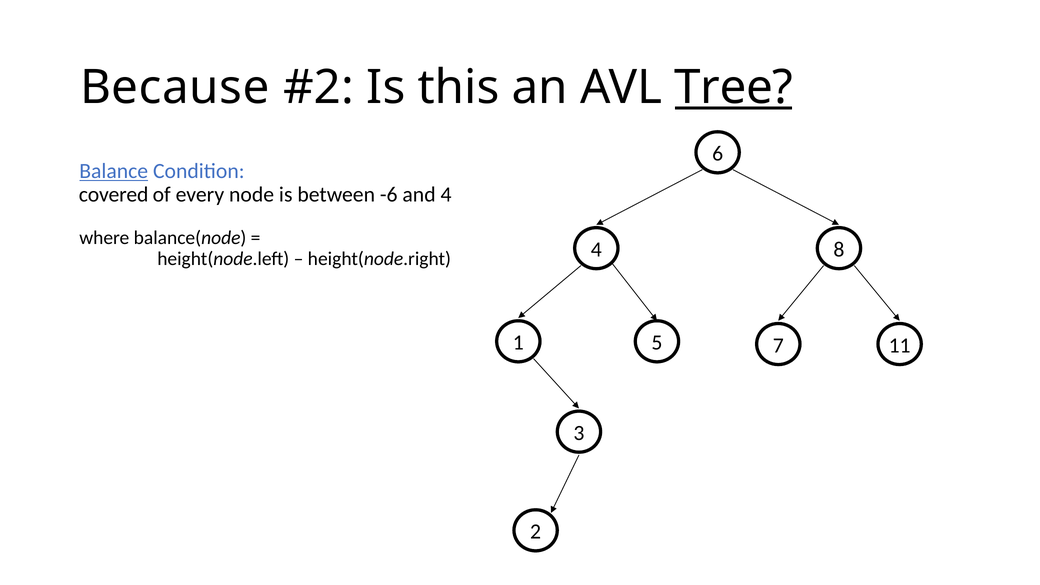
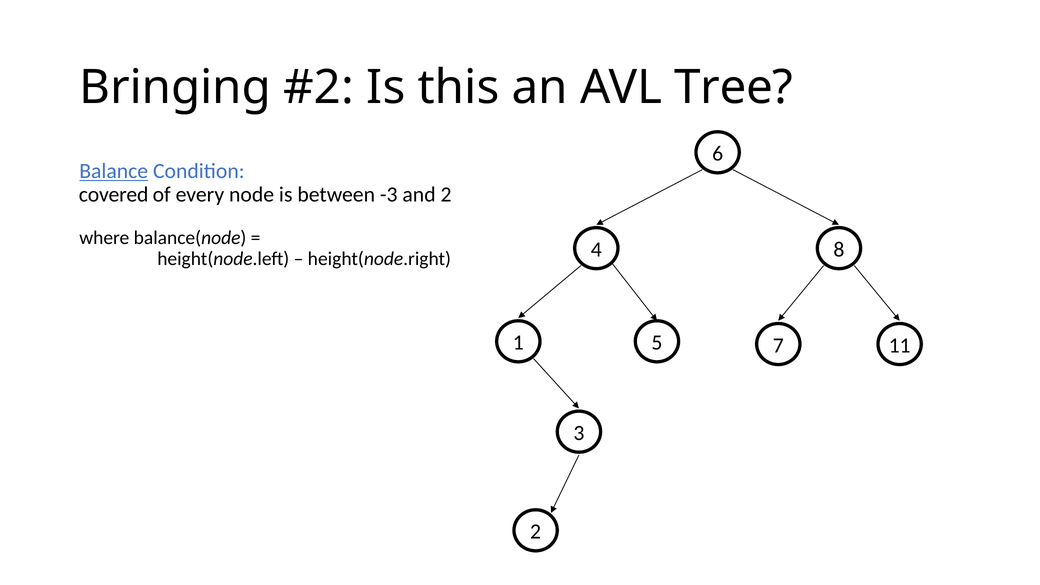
Because: Because -> Bringing (175, 87)
Tree underline: present -> none (734, 87)
-6: -6 -> -3 (389, 195)
and 4: 4 -> 2 (446, 195)
